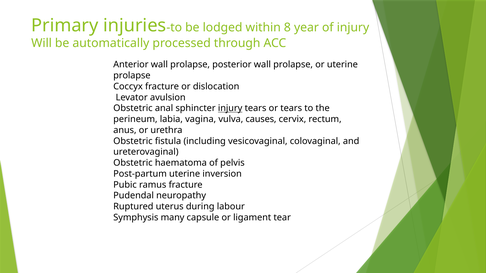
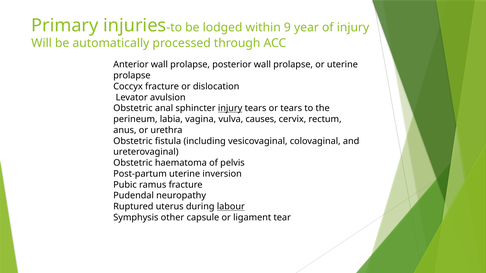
8: 8 -> 9 (287, 28)
labour underline: none -> present (231, 207)
many: many -> other (172, 218)
